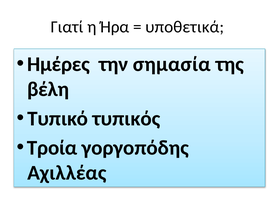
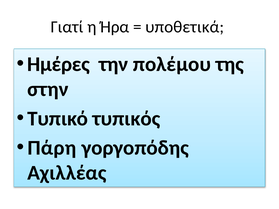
σημασία: σημασία -> πολέμου (172, 64)
βέλη: βέλη -> στην (48, 89)
Τροία: Τροία -> Πάρη (52, 148)
